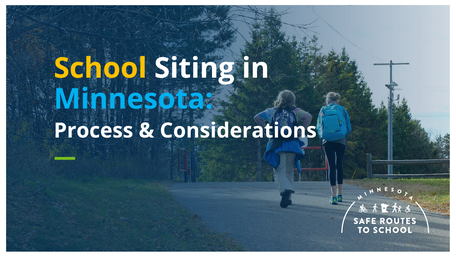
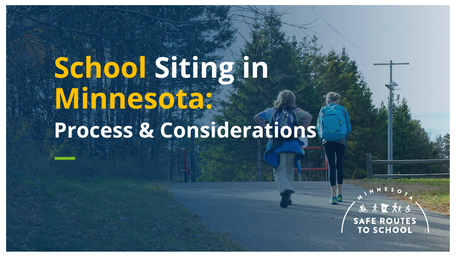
Minnesota colour: light blue -> yellow (133, 99)
